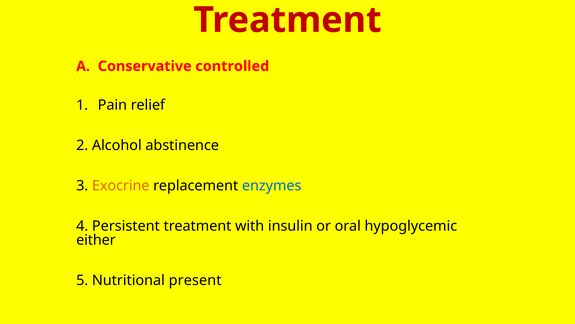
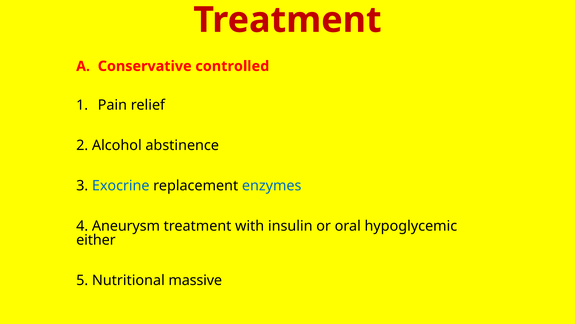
Exocrine colour: orange -> blue (121, 185)
Persistent: Persistent -> Aneurysm (126, 226)
present: present -> massive (195, 280)
